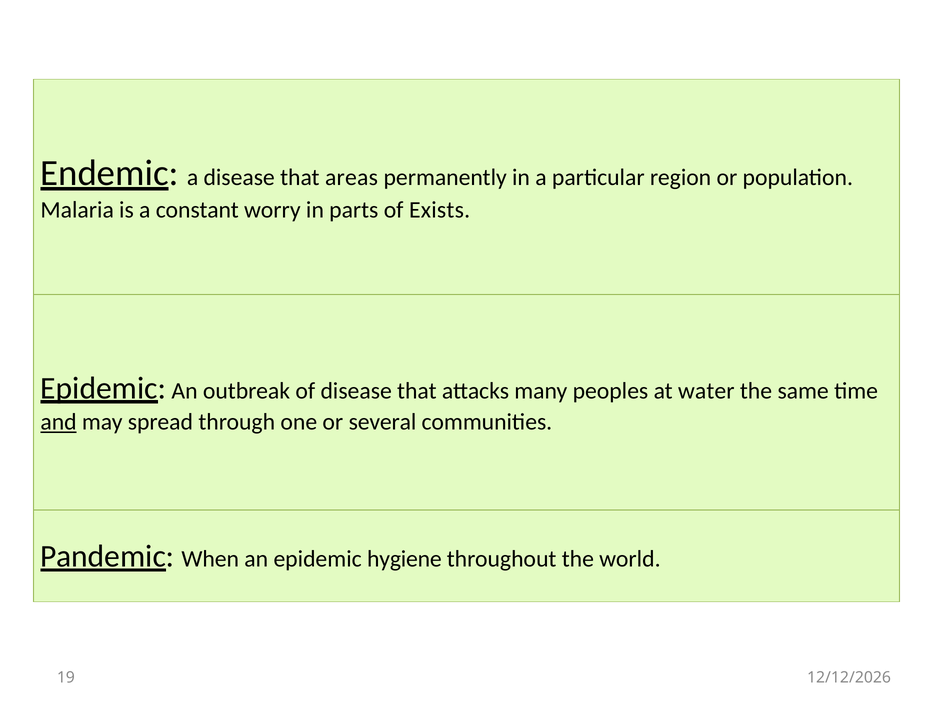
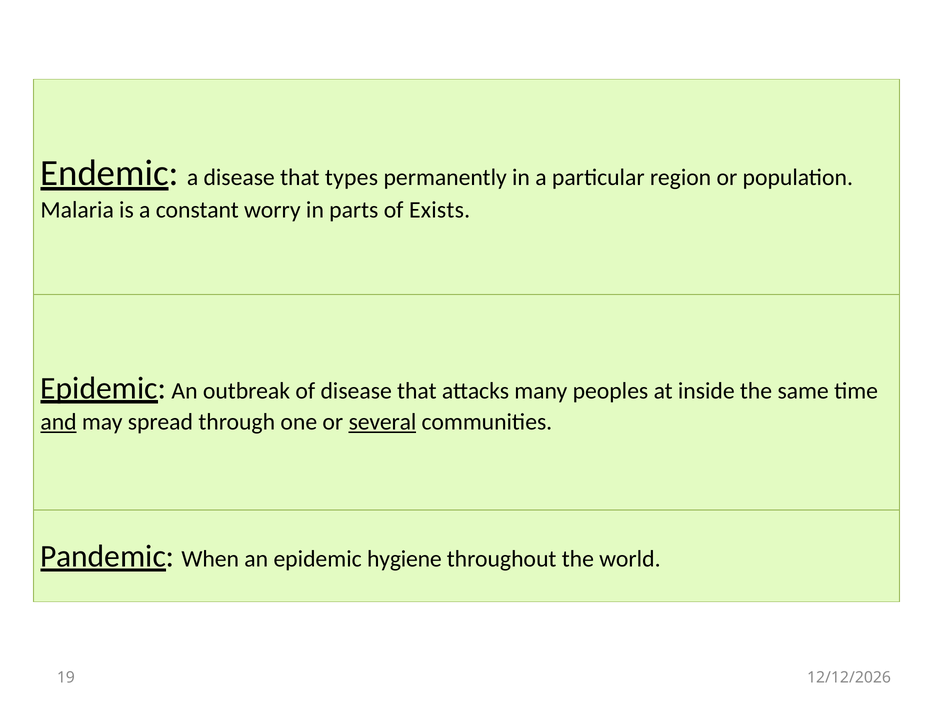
areas: areas -> types (351, 177)
water: water -> inside (706, 391)
several underline: none -> present (383, 422)
